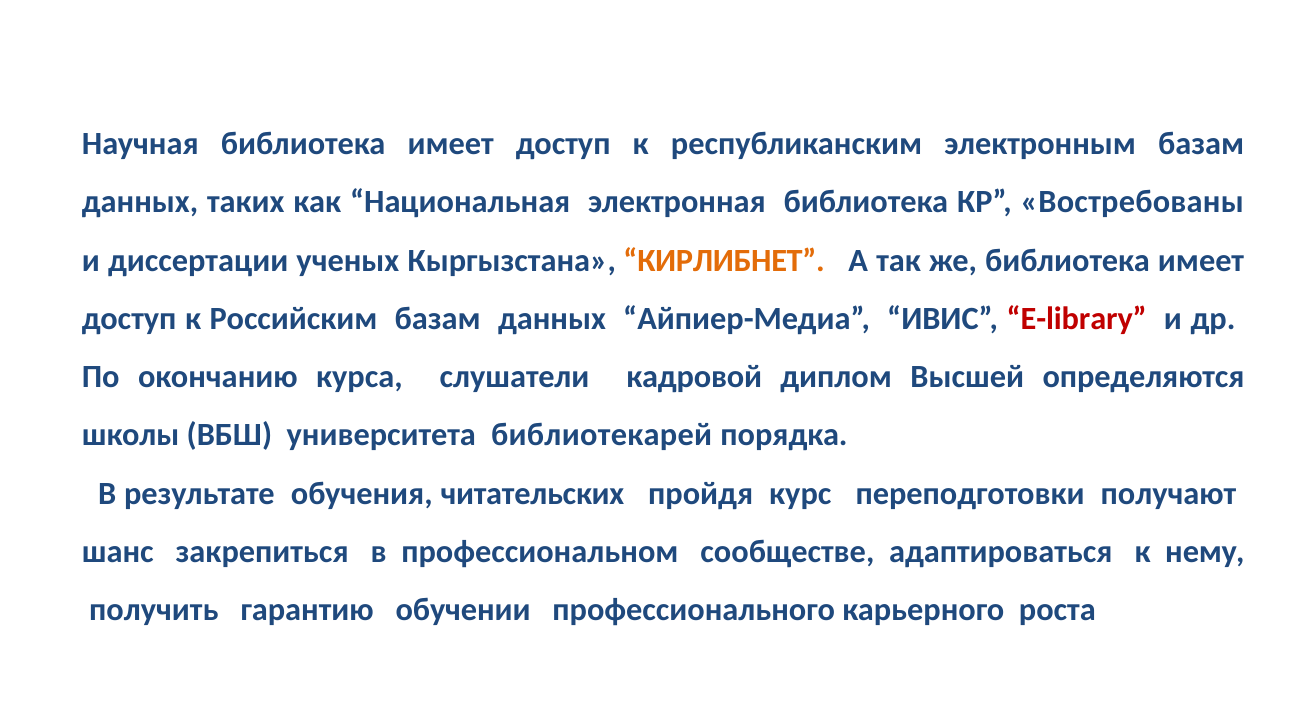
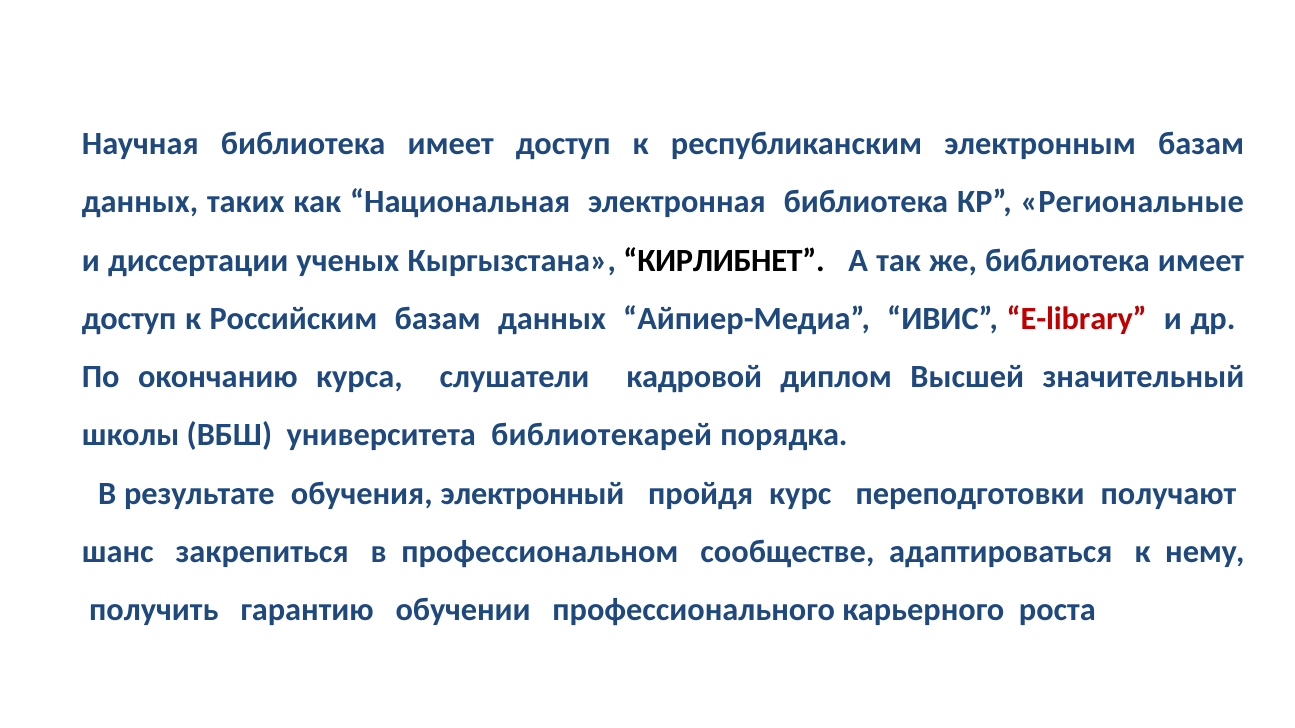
Востребованы: Востребованы -> Региональные (1132, 202)
КИРЛИБНЕТ colour: orange -> black (724, 261)
определяются: определяются -> значительный (1143, 377)
читательских: читательских -> электронный (533, 494)
